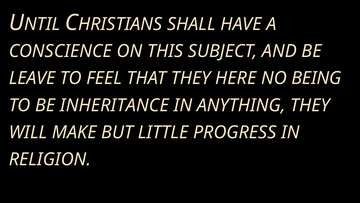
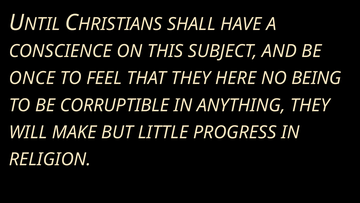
LEAVE: LEAVE -> ONCE (32, 78)
INHERITANCE: INHERITANCE -> CORRUPTIBLE (114, 105)
